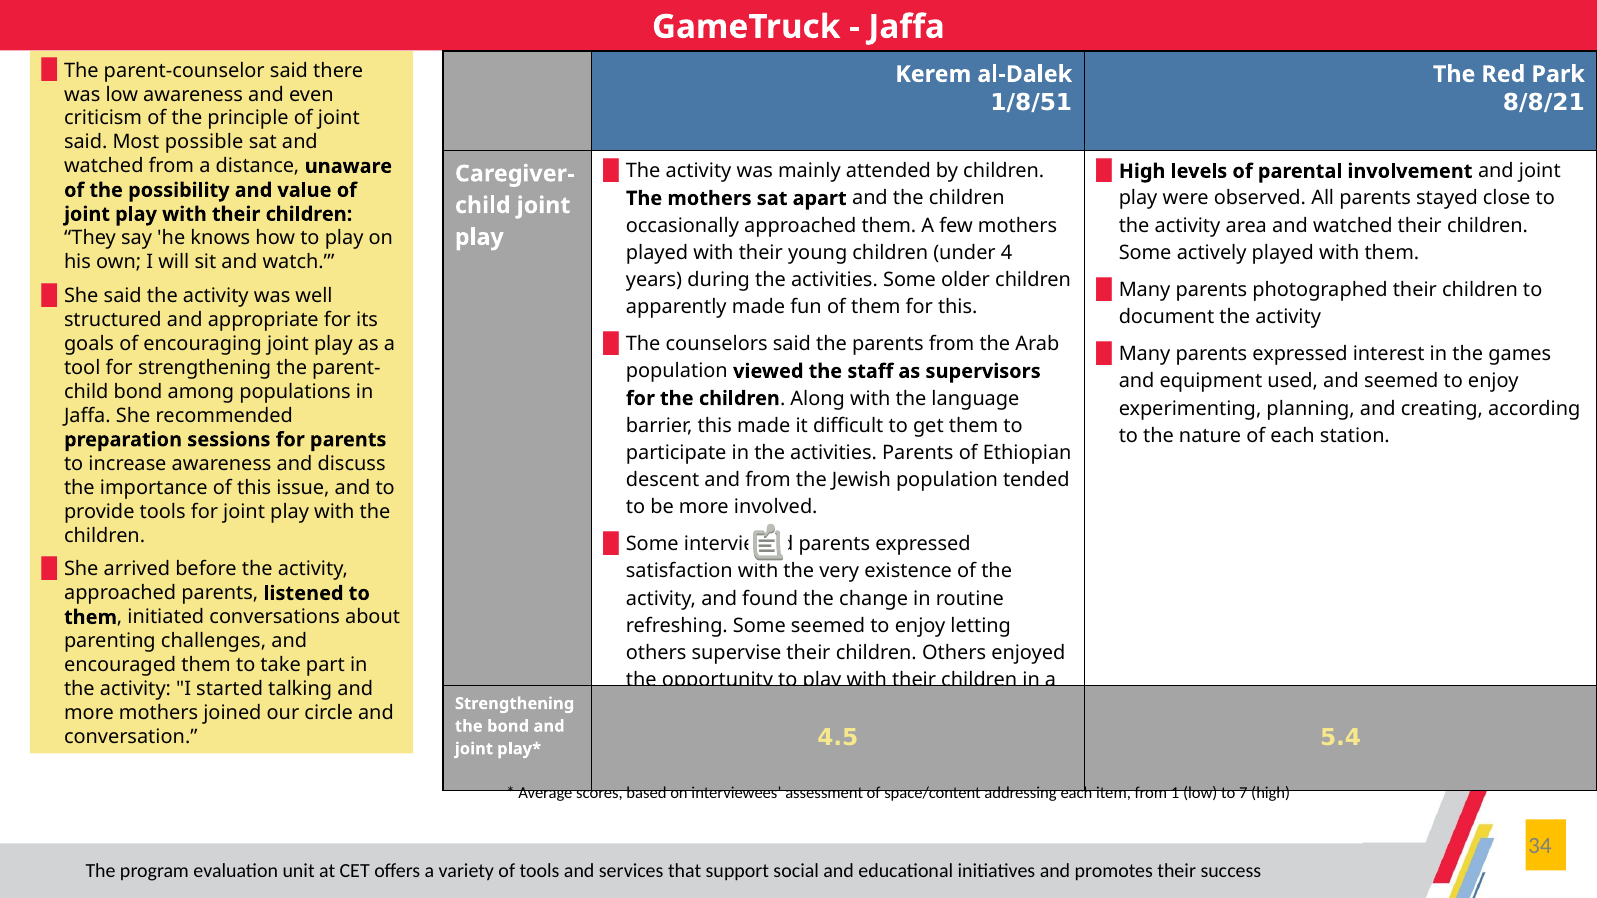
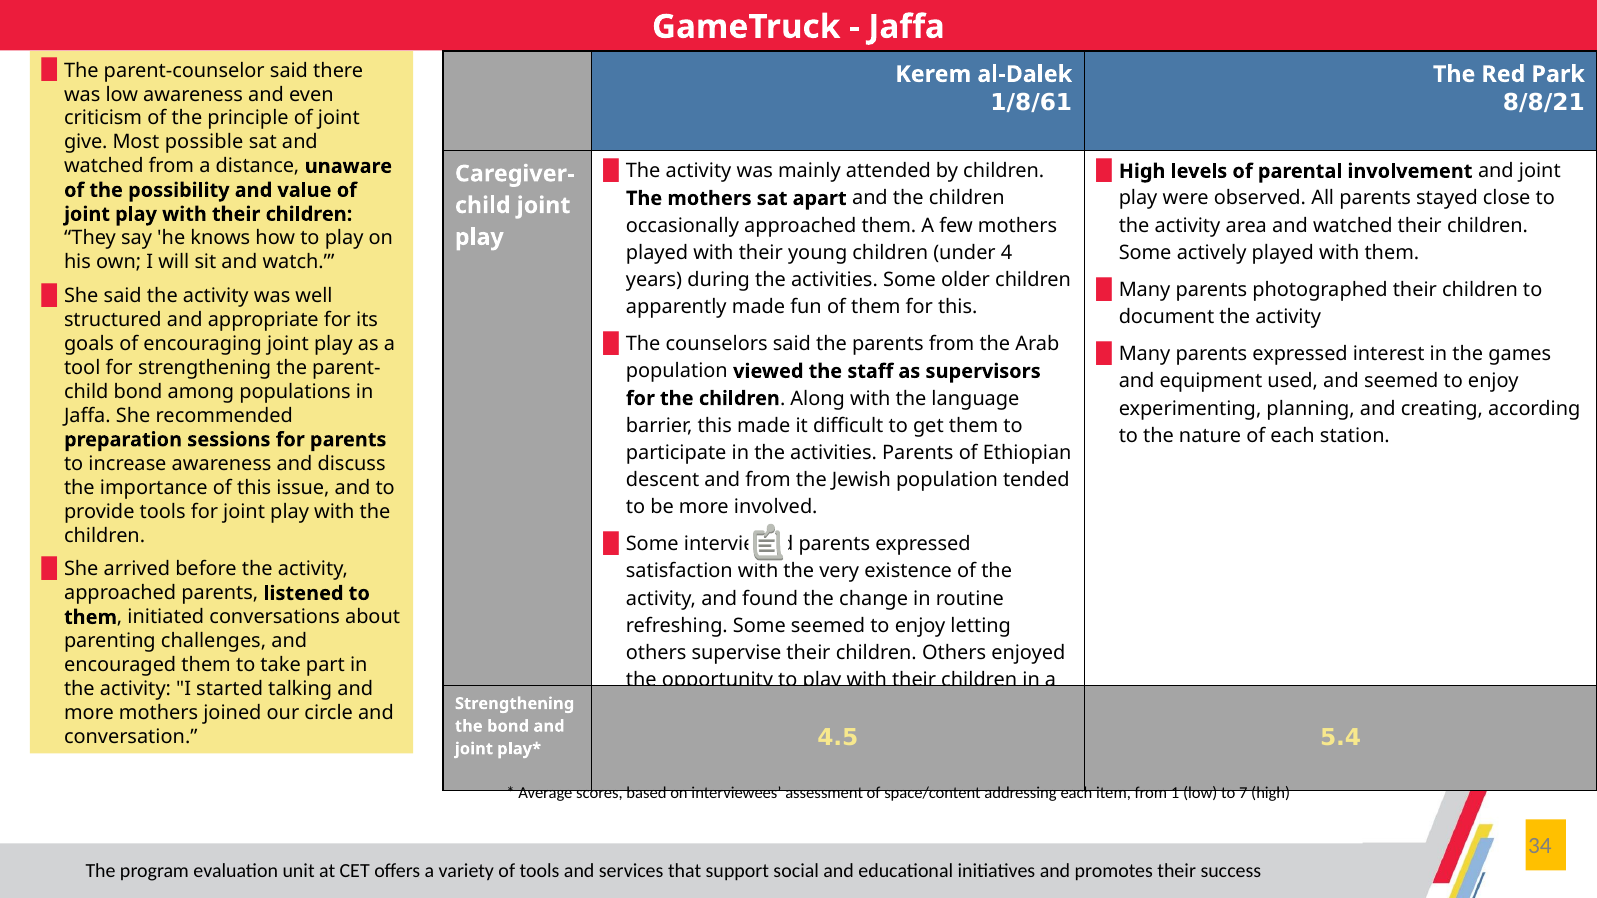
1/8/51: 1/8/51 -> 1/8/61 (1031, 103)
said: said -> give (86, 142)
